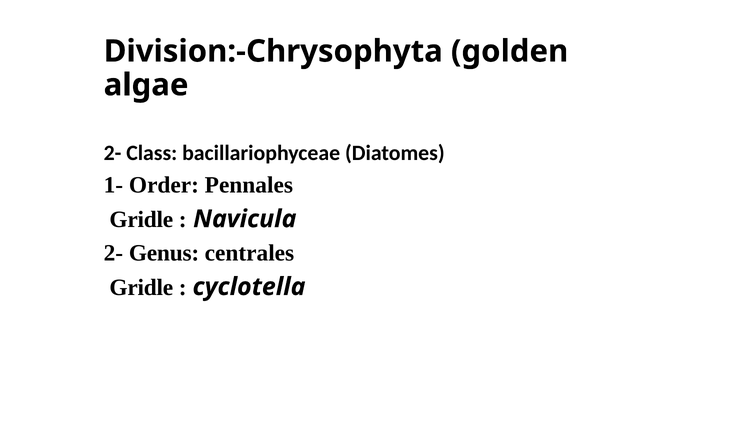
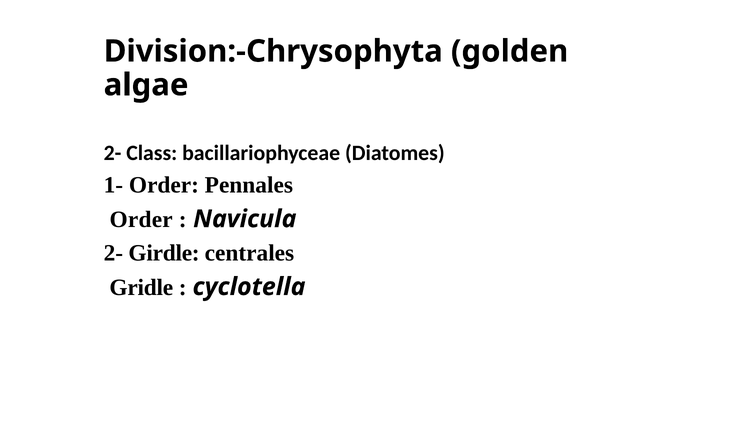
Gridle: Gridle -> Order (141, 219)
Genus: Genus -> Girdle (164, 253)
